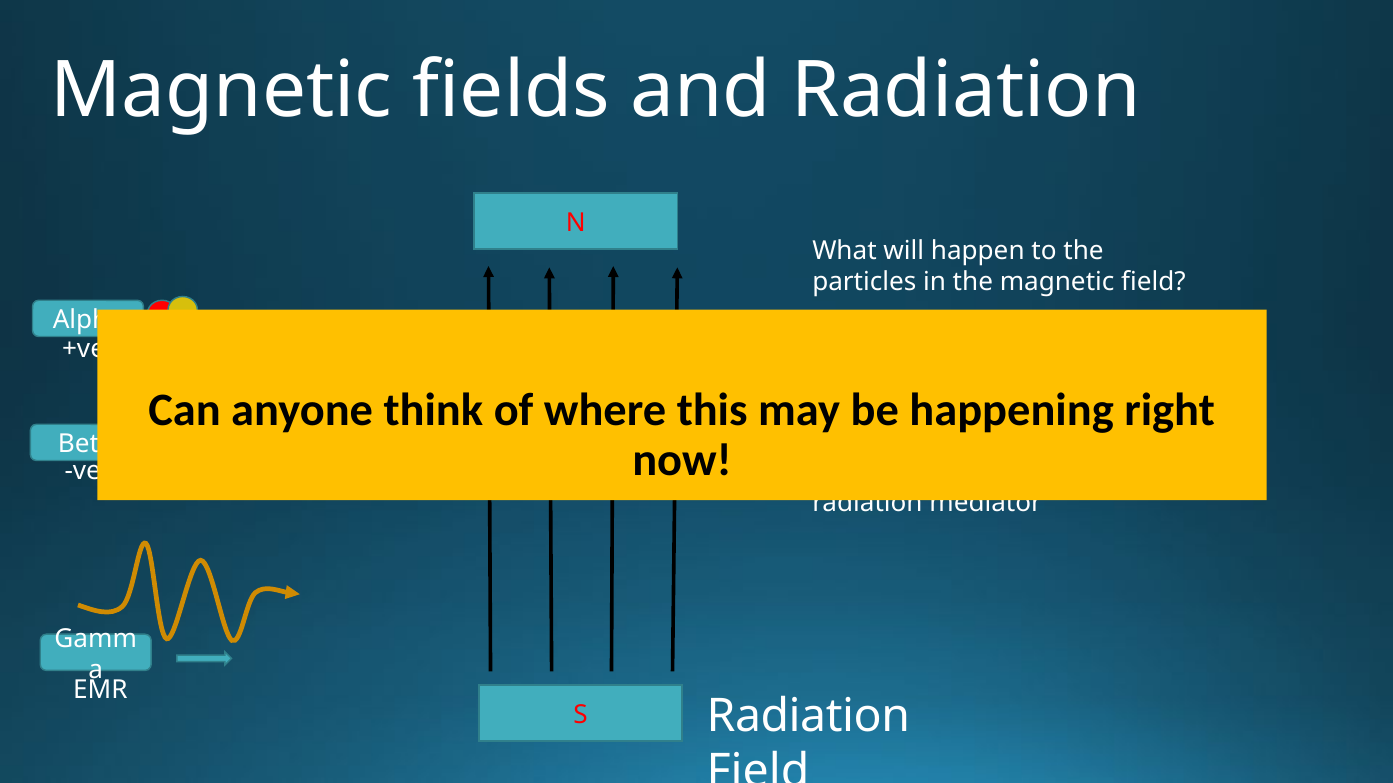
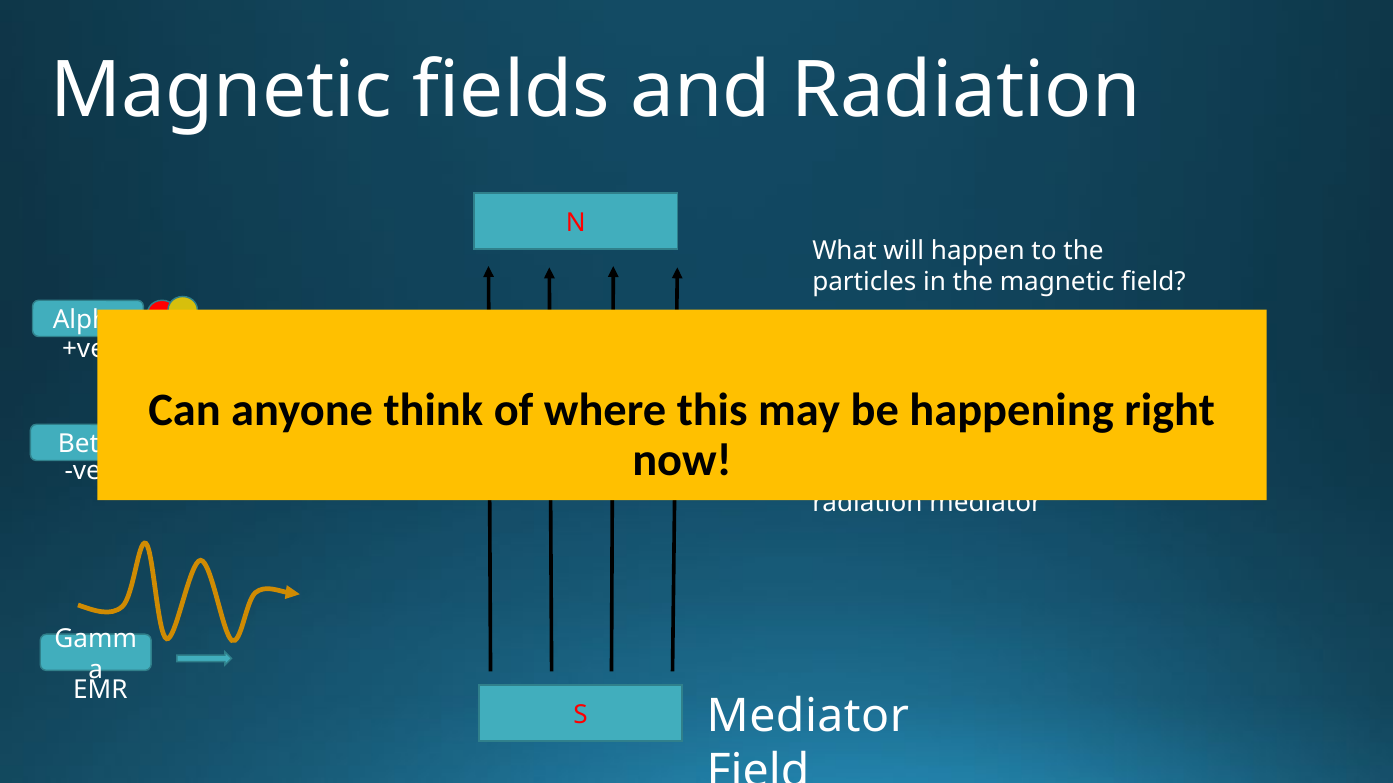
Radiation: Radiation -> Mediator (808, 716)
